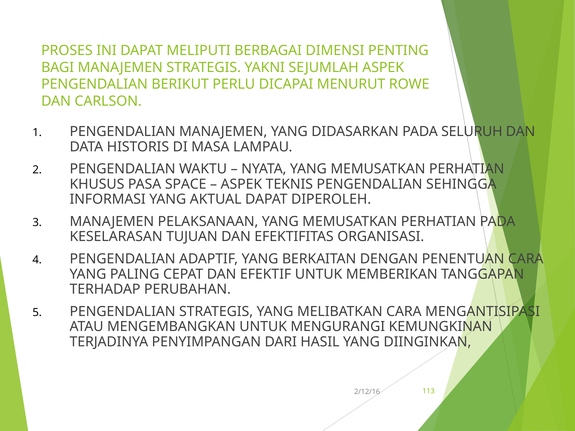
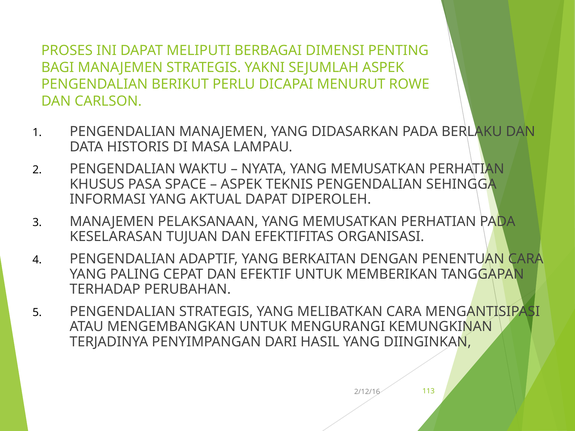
SELURUH: SELURUH -> BERLAKU (472, 132)
